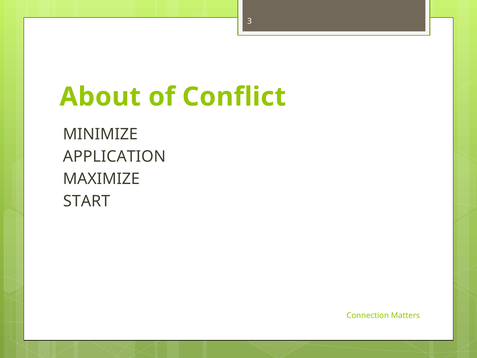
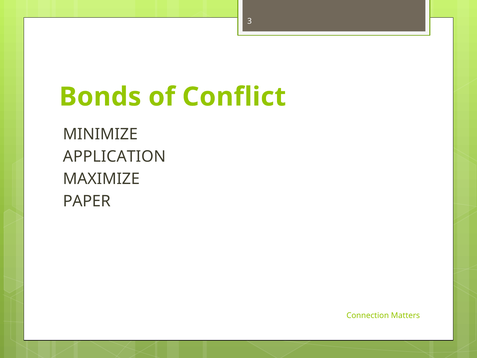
About: About -> Bonds (100, 97)
START: START -> PAPER (87, 201)
